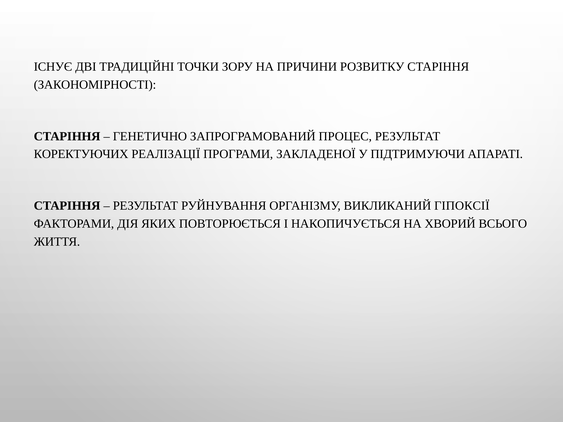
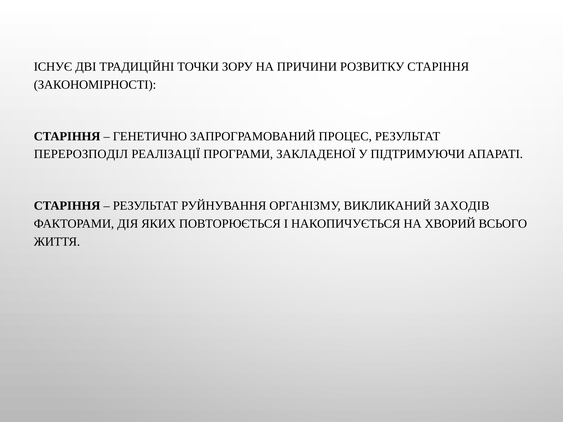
КОРЕКТУЮЧИХ: КОРЕКТУЮЧИХ -> ПЕРЕРОЗПОДІЛ (81, 154)
ГІПОКСІЇ: ГІПОКСІЇ -> ЗАХОДІВ (462, 206)
